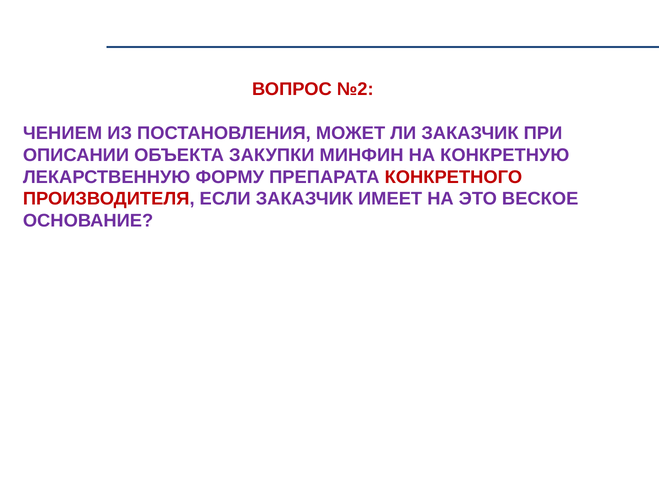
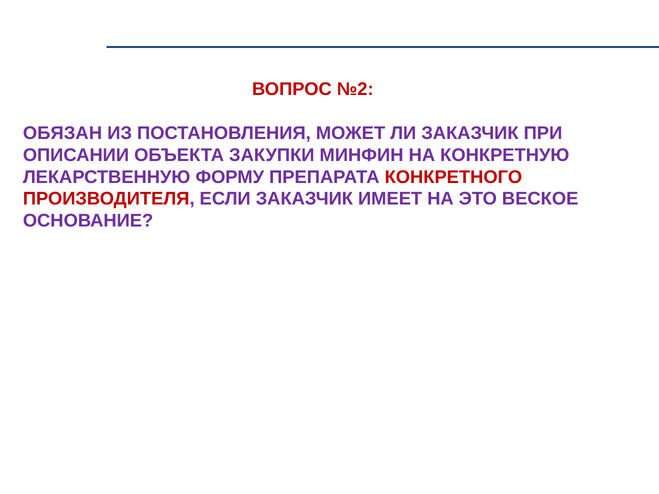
ЧЕНИЕМ: ЧЕНИЕМ -> ОБЯЗАН (62, 133)
